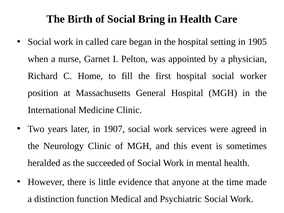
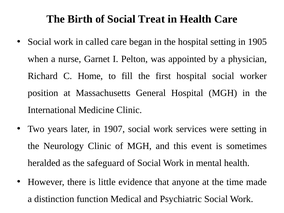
Bring: Bring -> Treat (151, 19)
were agreed: agreed -> setting (244, 129)
succeeded: succeeded -> safeguard (106, 163)
